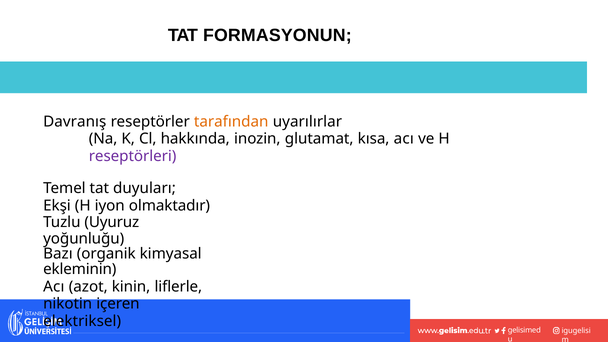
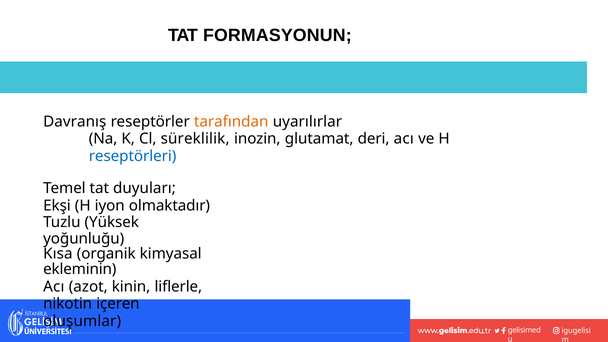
hakkında: hakkında -> süreklilik (195, 139)
kısa: kısa -> deri (374, 139)
reseptörleri colour: purple -> blue (133, 156)
Uyuruz: Uyuruz -> Yüksek (112, 222)
Bazı: Bazı -> Kısa (58, 254)
elektriksel: elektriksel -> oluşumlar (82, 321)
